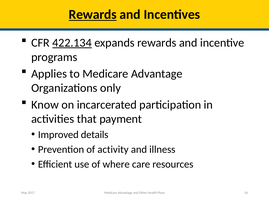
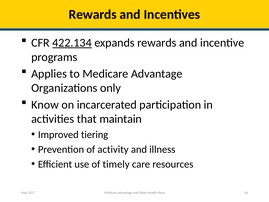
Rewards underline: present -> none (93, 15)
payment: payment -> maintain (121, 119)
details: details -> tiering (95, 134)
where: where -> timely (116, 164)
